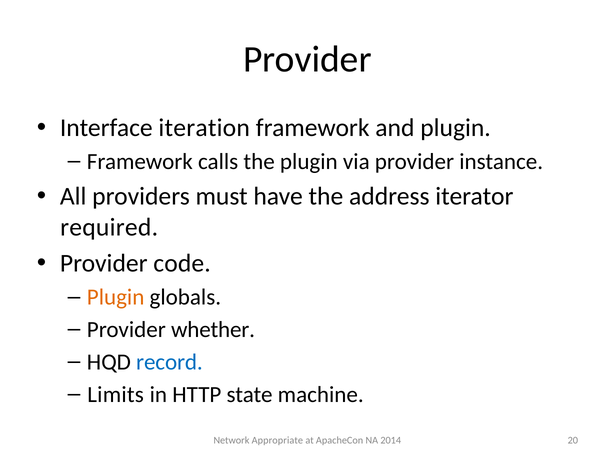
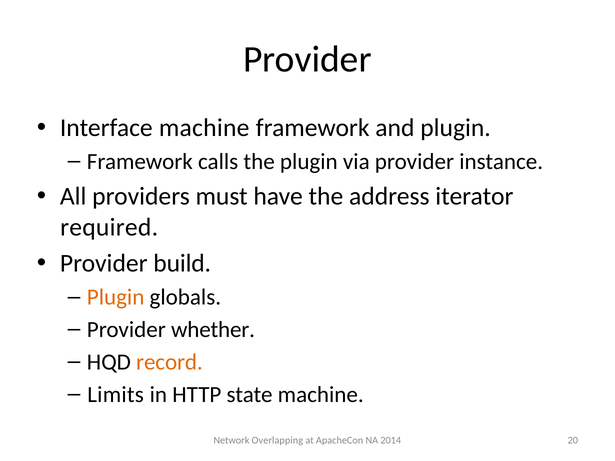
Interface iteration: iteration -> machine (204, 128)
code: code -> build (182, 264)
record colour: blue -> orange (169, 362)
Appropriate: Appropriate -> Overlapping (277, 440)
